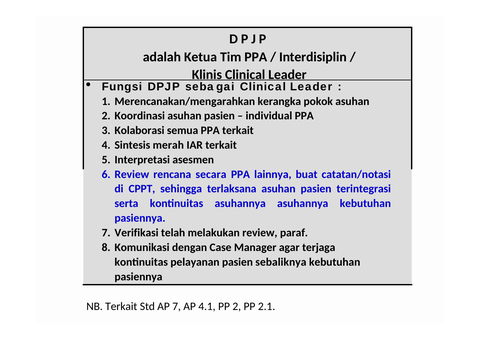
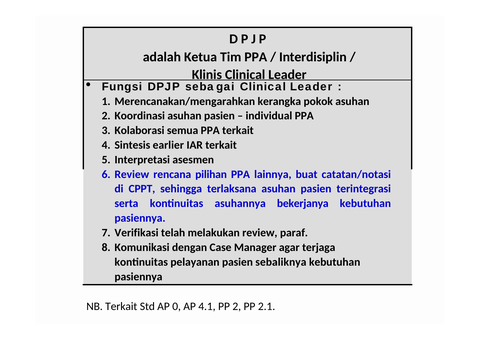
merah: merah -> earlier (168, 145)
secara: secara -> pilihan (211, 174)
asuhannya asuhannya: asuhannya -> bekerjanya (303, 203)
AP 7: 7 -> 0 (177, 306)
